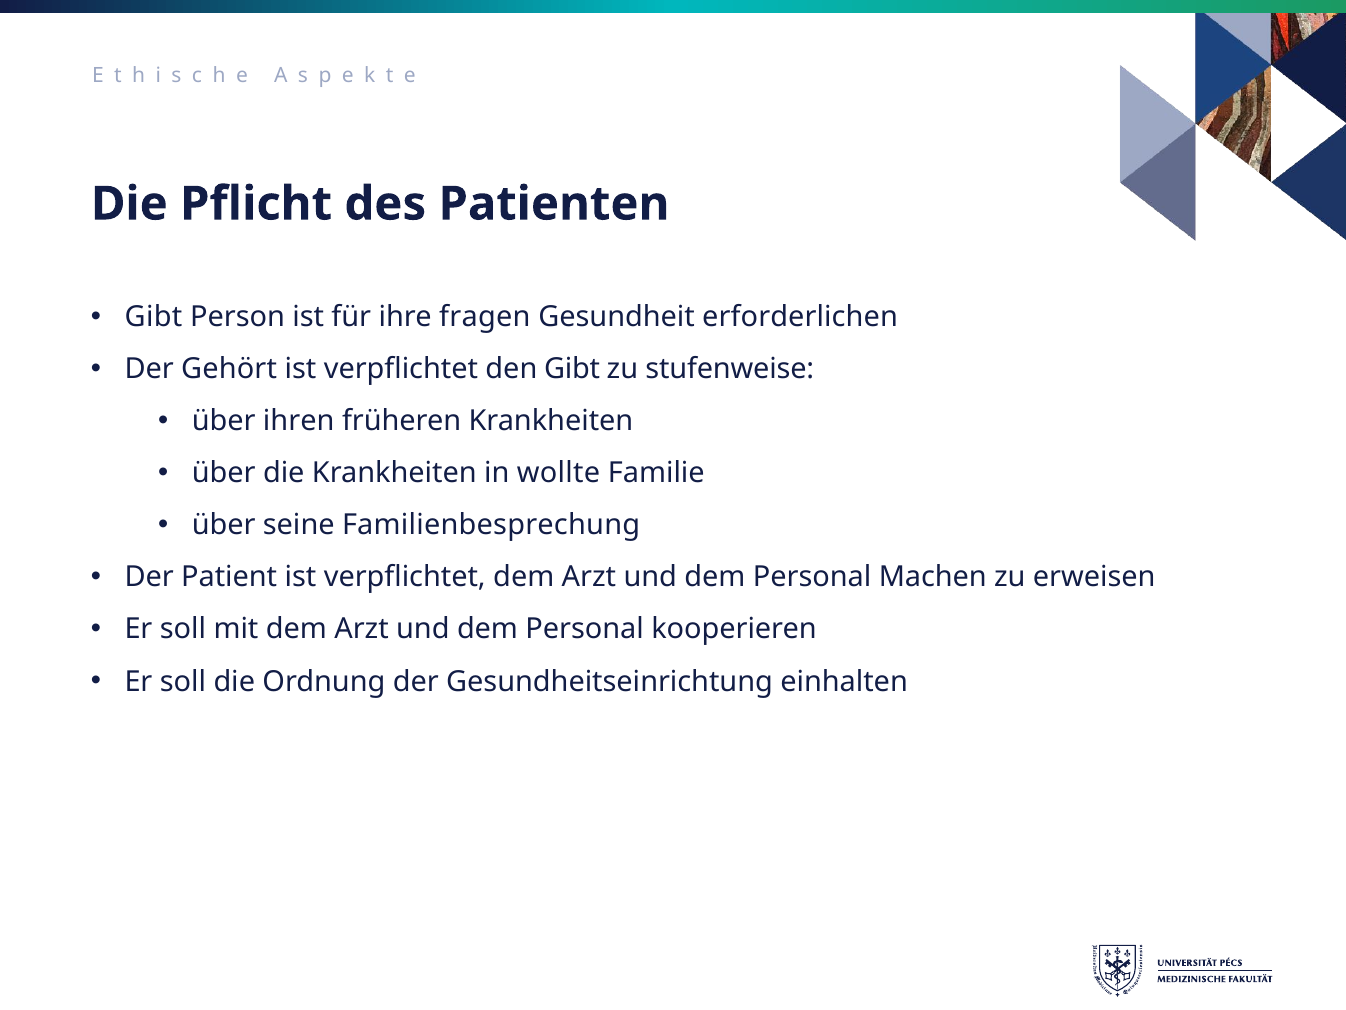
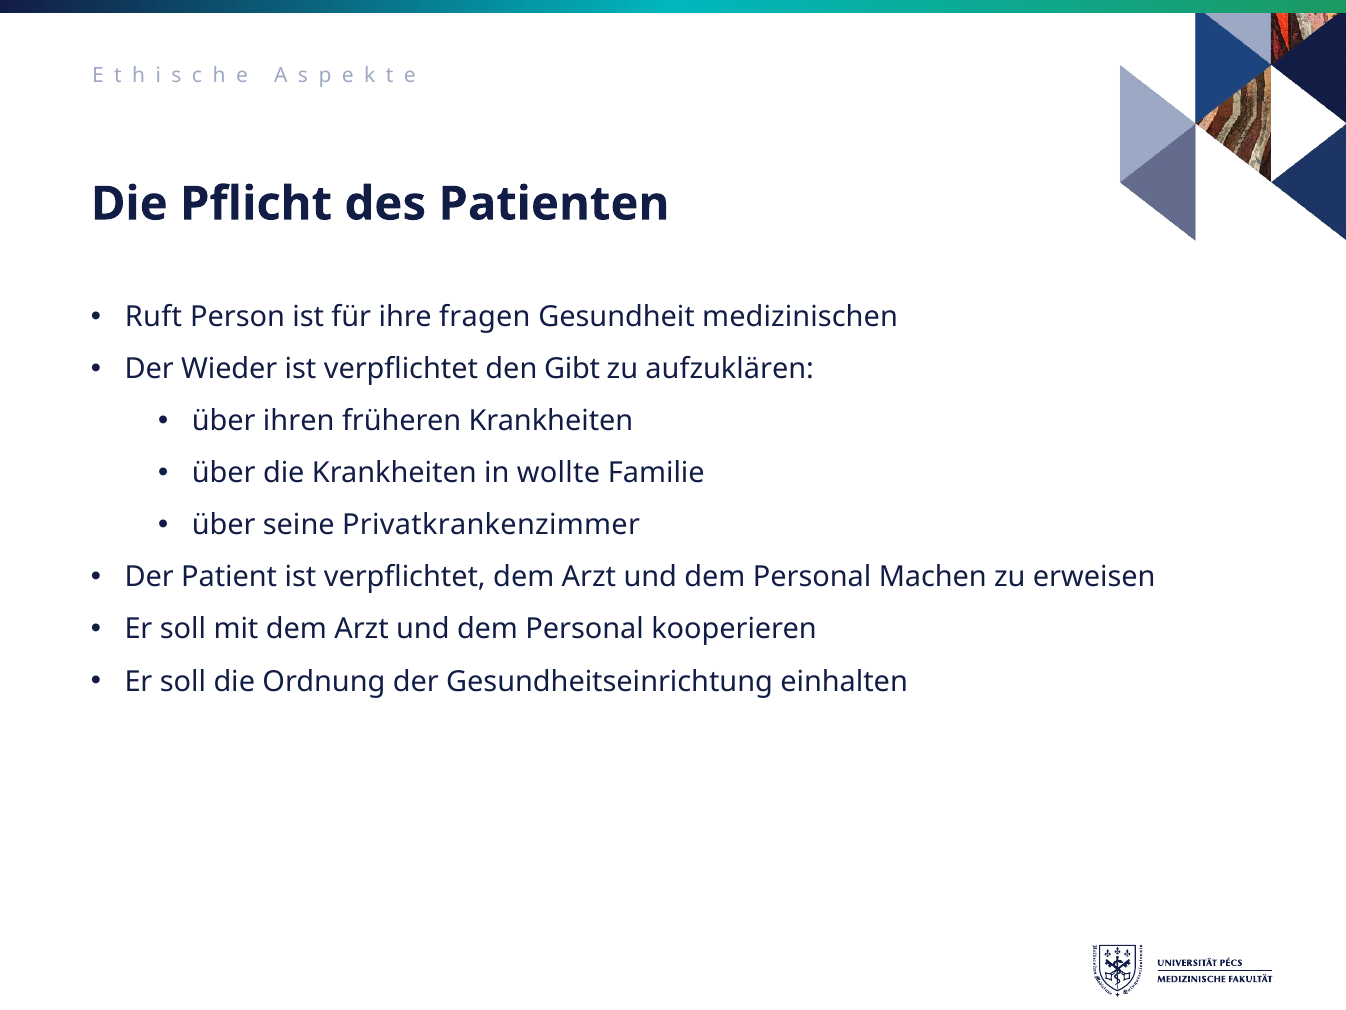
Gibt: Gibt -> Ruft (153, 317)
erforderlichen: erforderlichen -> medizinischen (800, 317)
Gehört: Gehört -> Wieder (229, 369)
stufenweise: stufenweise -> aufzuklären (730, 369)
Familienbesprechung: Familienbesprechung -> Privatkrankenzimmer (491, 525)
